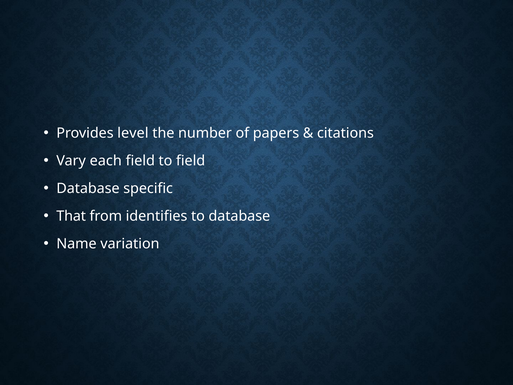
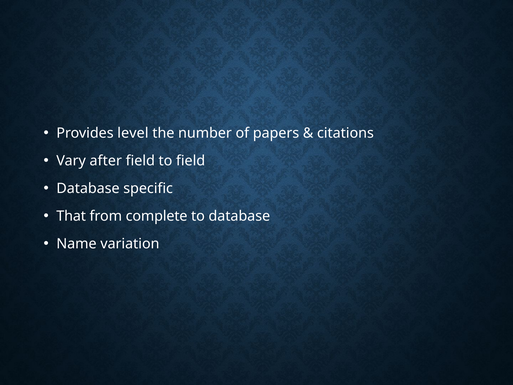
each: each -> after (106, 161)
identifies: identifies -> complete (157, 216)
